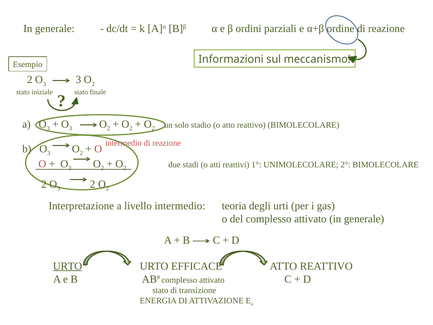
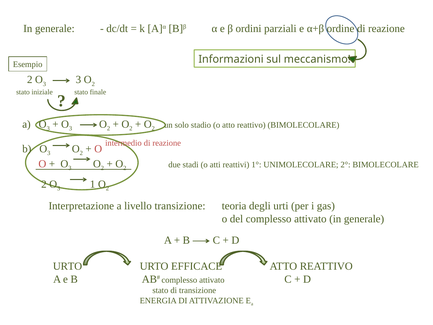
3 2: 2 -> 1 (93, 184)
livello intermedio: intermedio -> transizione (180, 206)
URTO underline: present -> none (68, 266)
